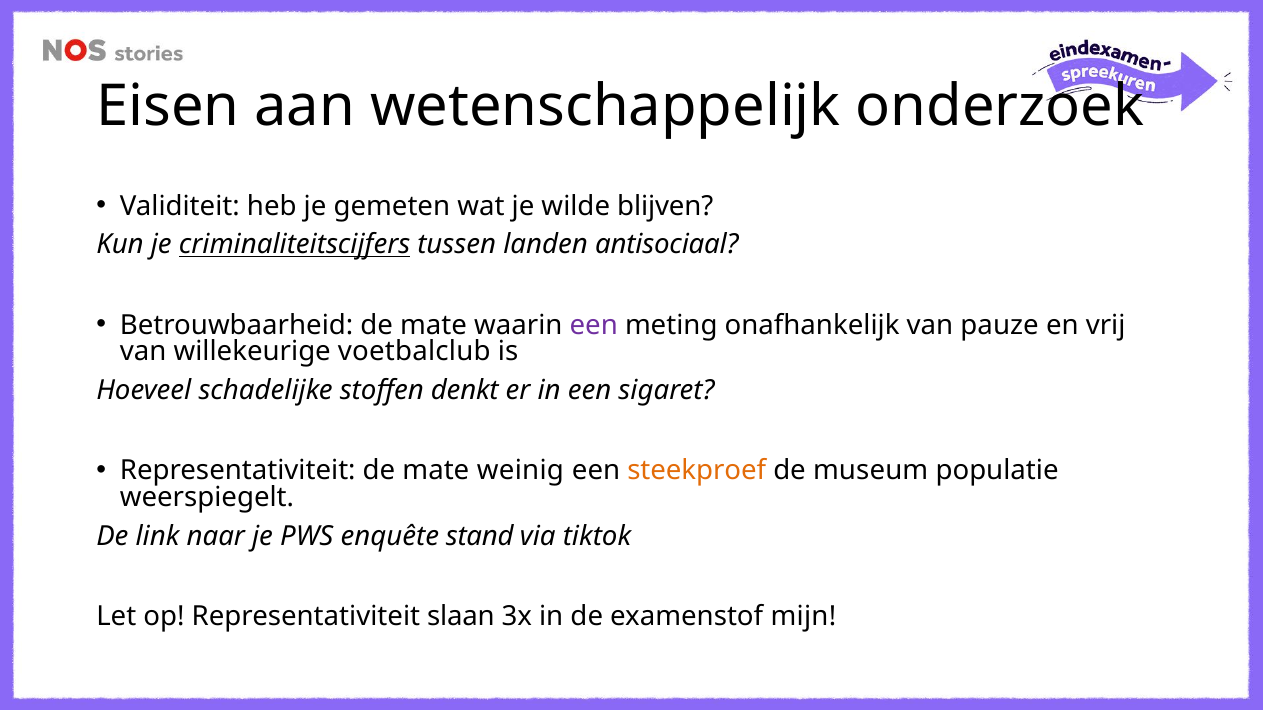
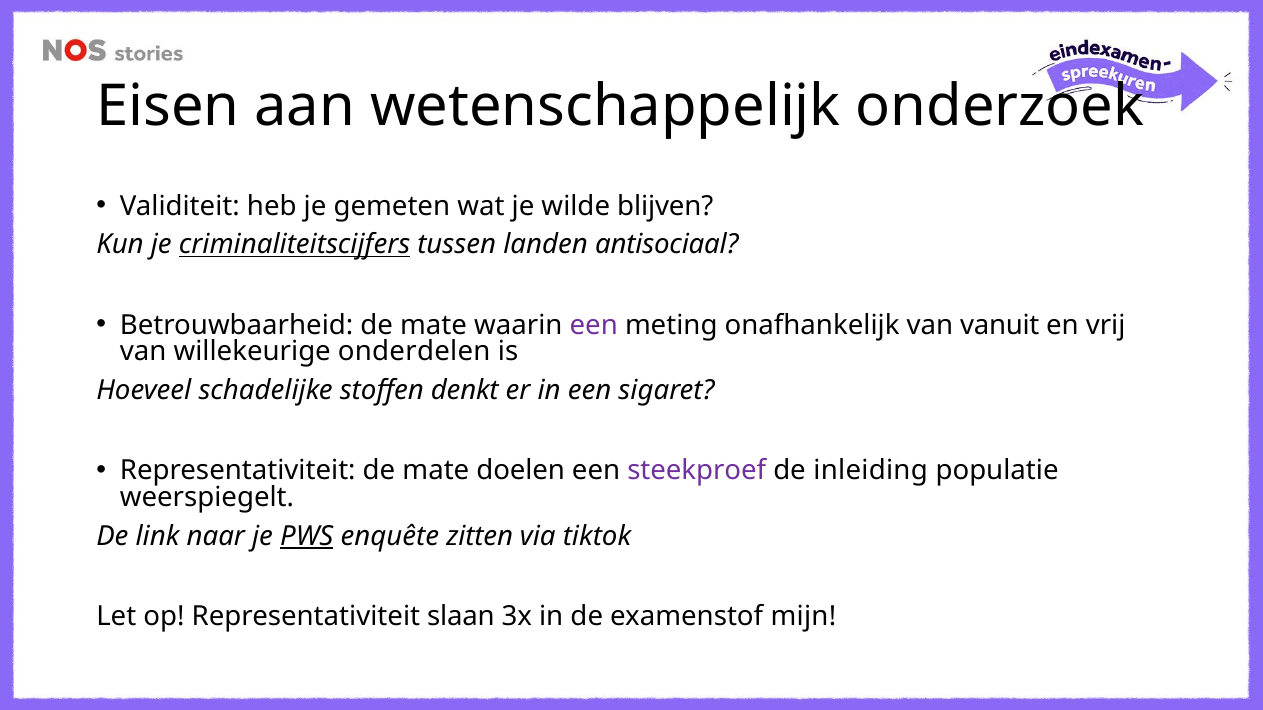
pauze: pauze -> vanuit (1000, 325)
voetbalclub: voetbalclub -> onderdelen (414, 352)
weinig: weinig -> doelen (521, 471)
steekproef colour: orange -> purple (697, 471)
museum: museum -> inleiding (871, 471)
PWS underline: none -> present (307, 537)
stand: stand -> zitten (480, 537)
